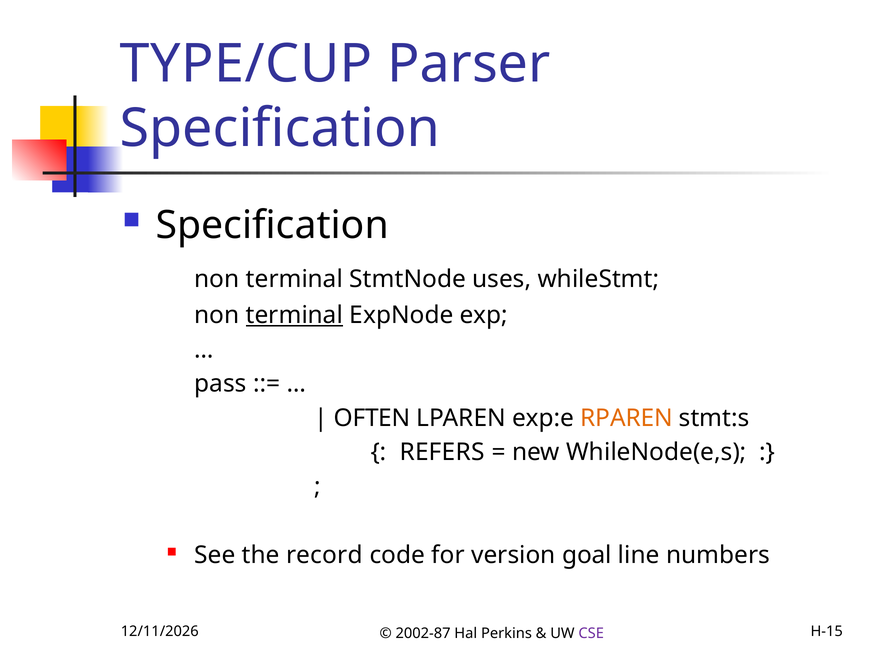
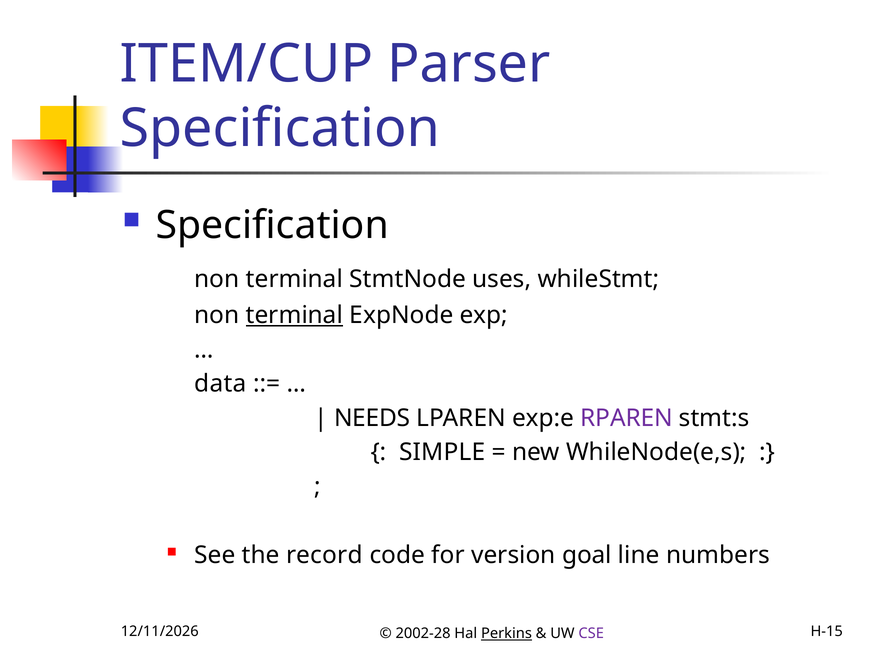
TYPE/CUP: TYPE/CUP -> ITEM/CUP (246, 64)
pass: pass -> data (220, 384)
OFTEN: OFTEN -> NEEDS (372, 418)
RPAREN colour: orange -> purple (627, 418)
REFERS: REFERS -> SIMPLE (442, 452)
2002-87: 2002-87 -> 2002-28 (423, 633)
Perkins underline: none -> present (506, 633)
